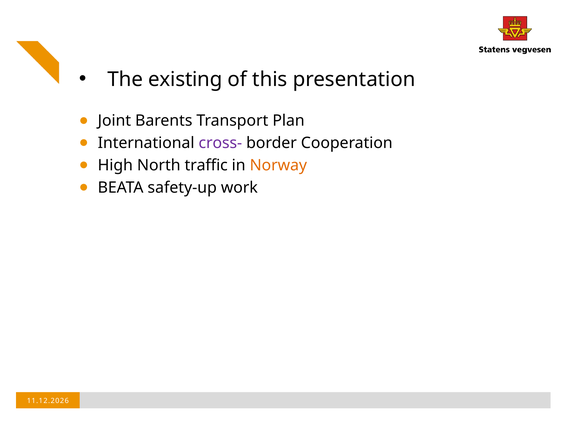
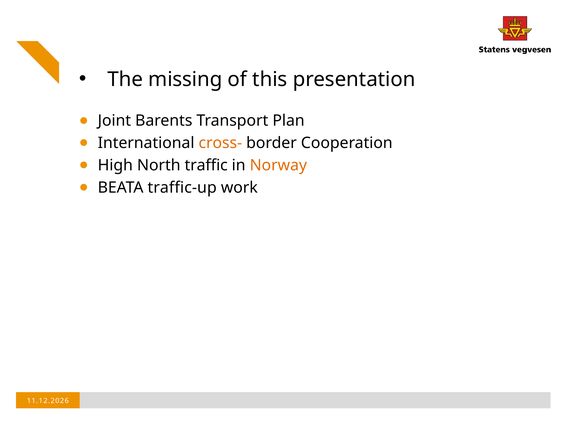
existing: existing -> missing (185, 79)
cross- colour: purple -> orange (220, 143)
safety-up: safety-up -> traffic-up (182, 188)
